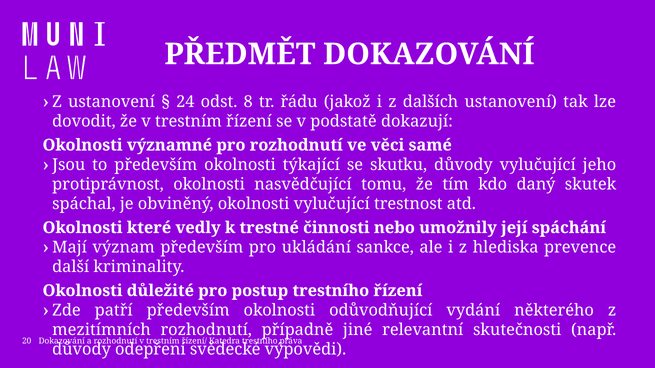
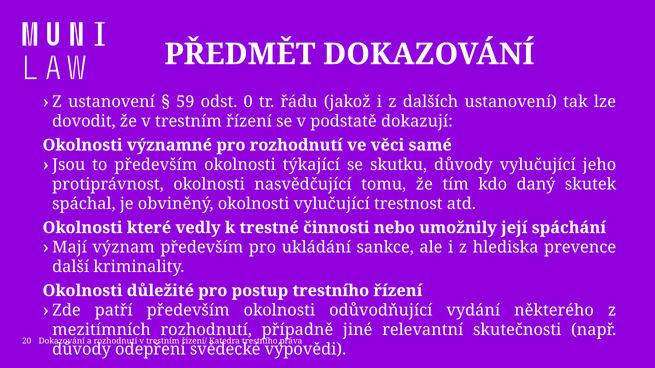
24: 24 -> 59 (185, 102)
8: 8 -> 0 (248, 102)
